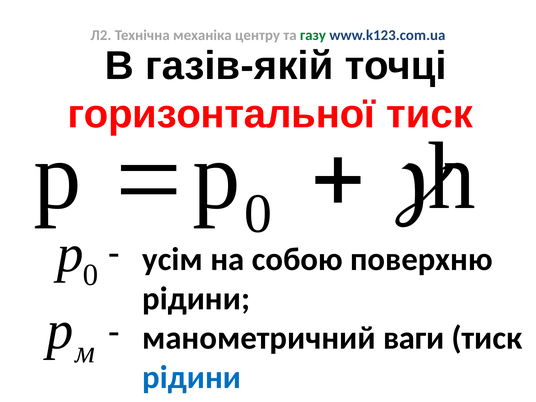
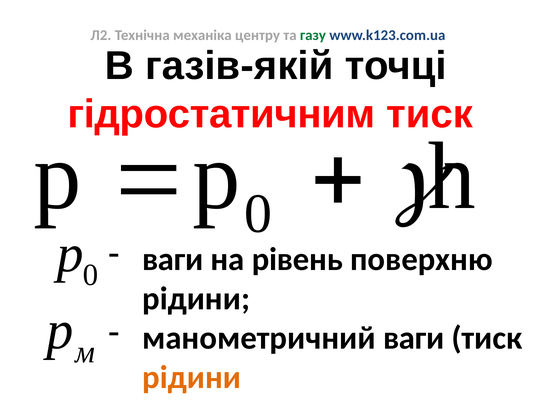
горизонтальної: горизонтальної -> гідростатичним (221, 114)
усім: усім -> ваги (173, 259)
собою: собою -> рівень (297, 259)
рідини colour: blue -> orange (192, 377)
